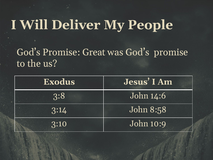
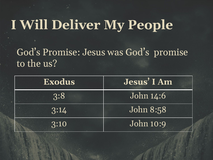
Promise Great: Great -> Jesus (94, 52)
